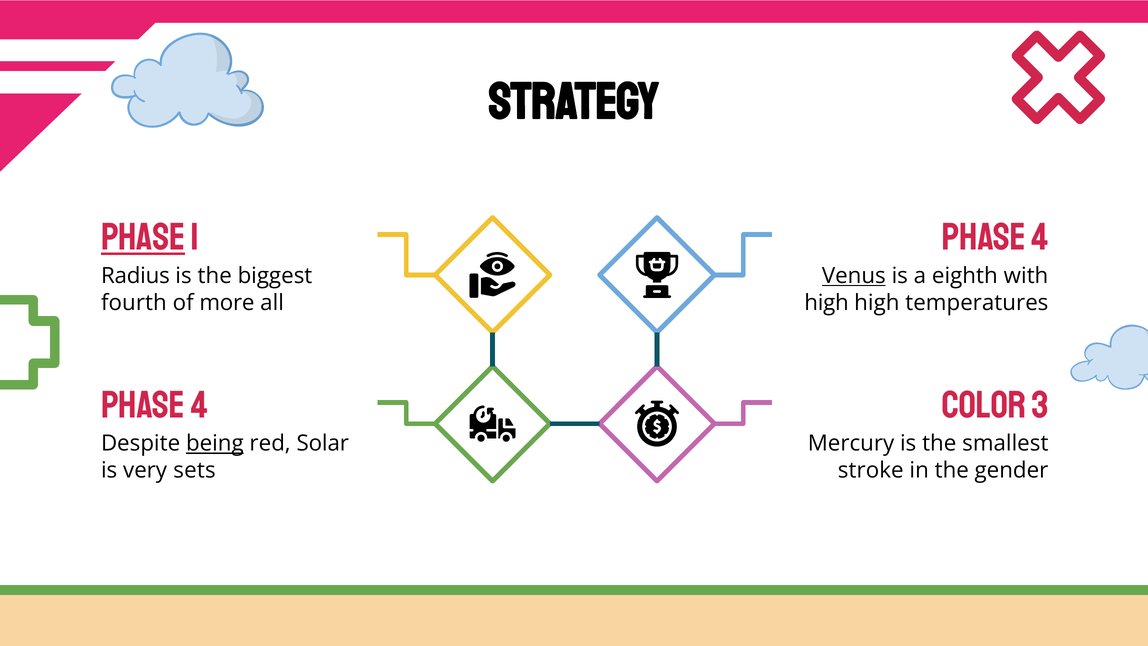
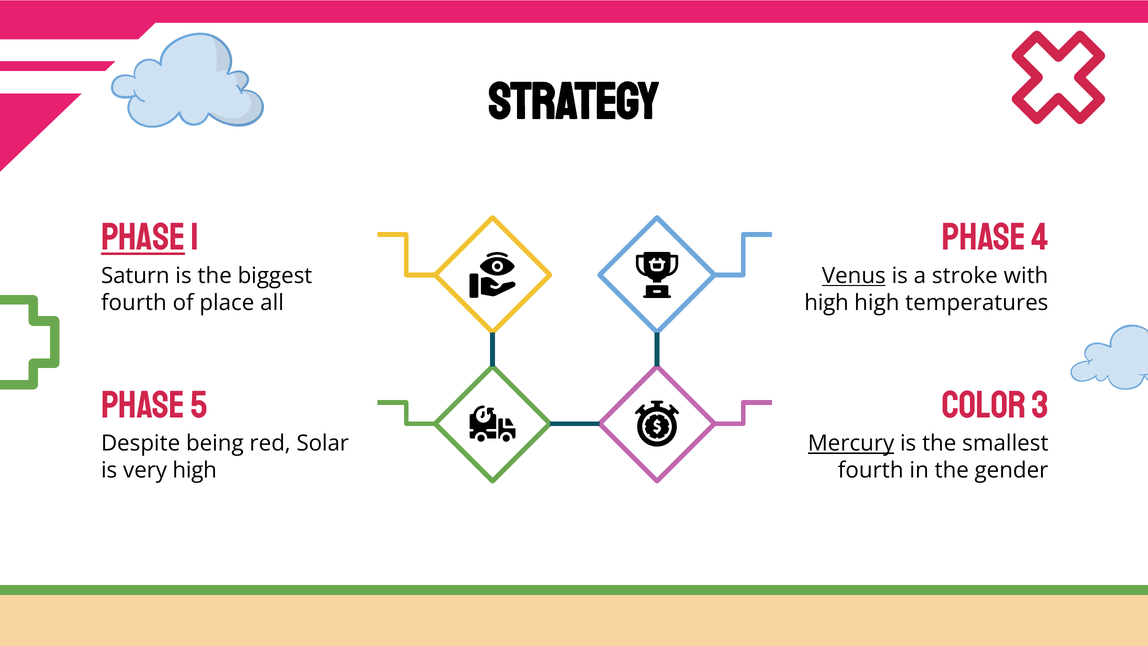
Radius: Radius -> Saturn (135, 276)
eighth: eighth -> stroke (965, 276)
more: more -> place (227, 303)
4: 4 -> 5 (199, 405)
being underline: present -> none (215, 443)
Mercury underline: none -> present (851, 443)
very sets: sets -> high (195, 470)
stroke: stroke -> fourth (871, 470)
